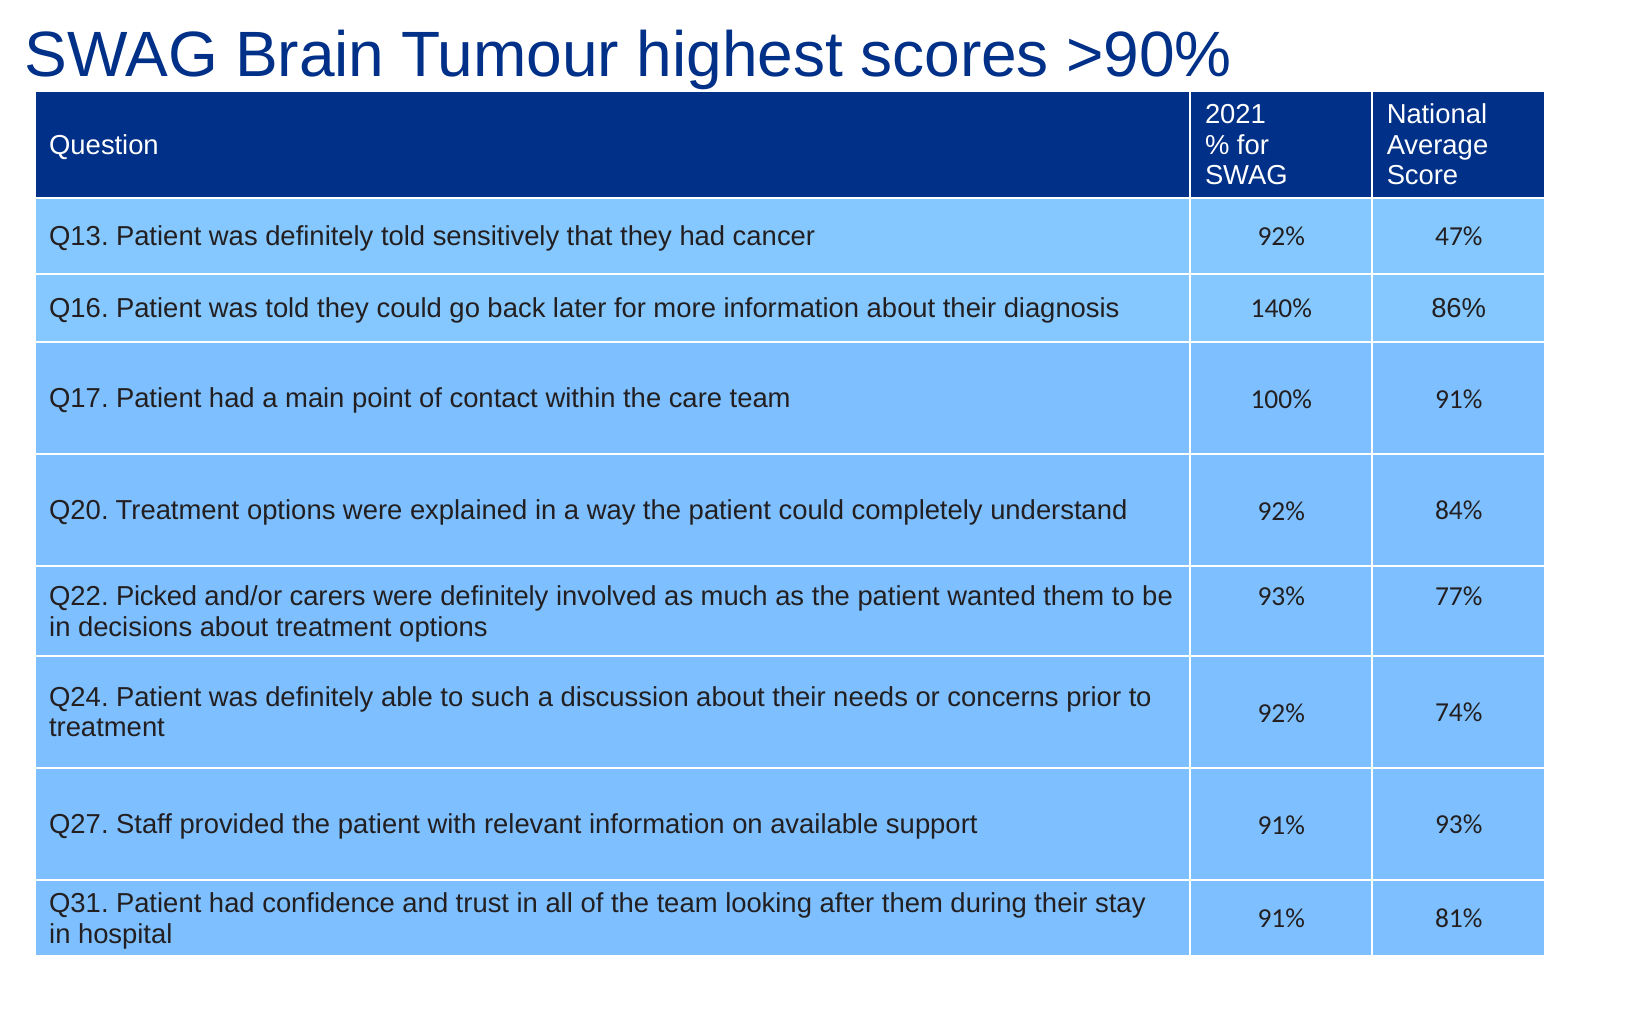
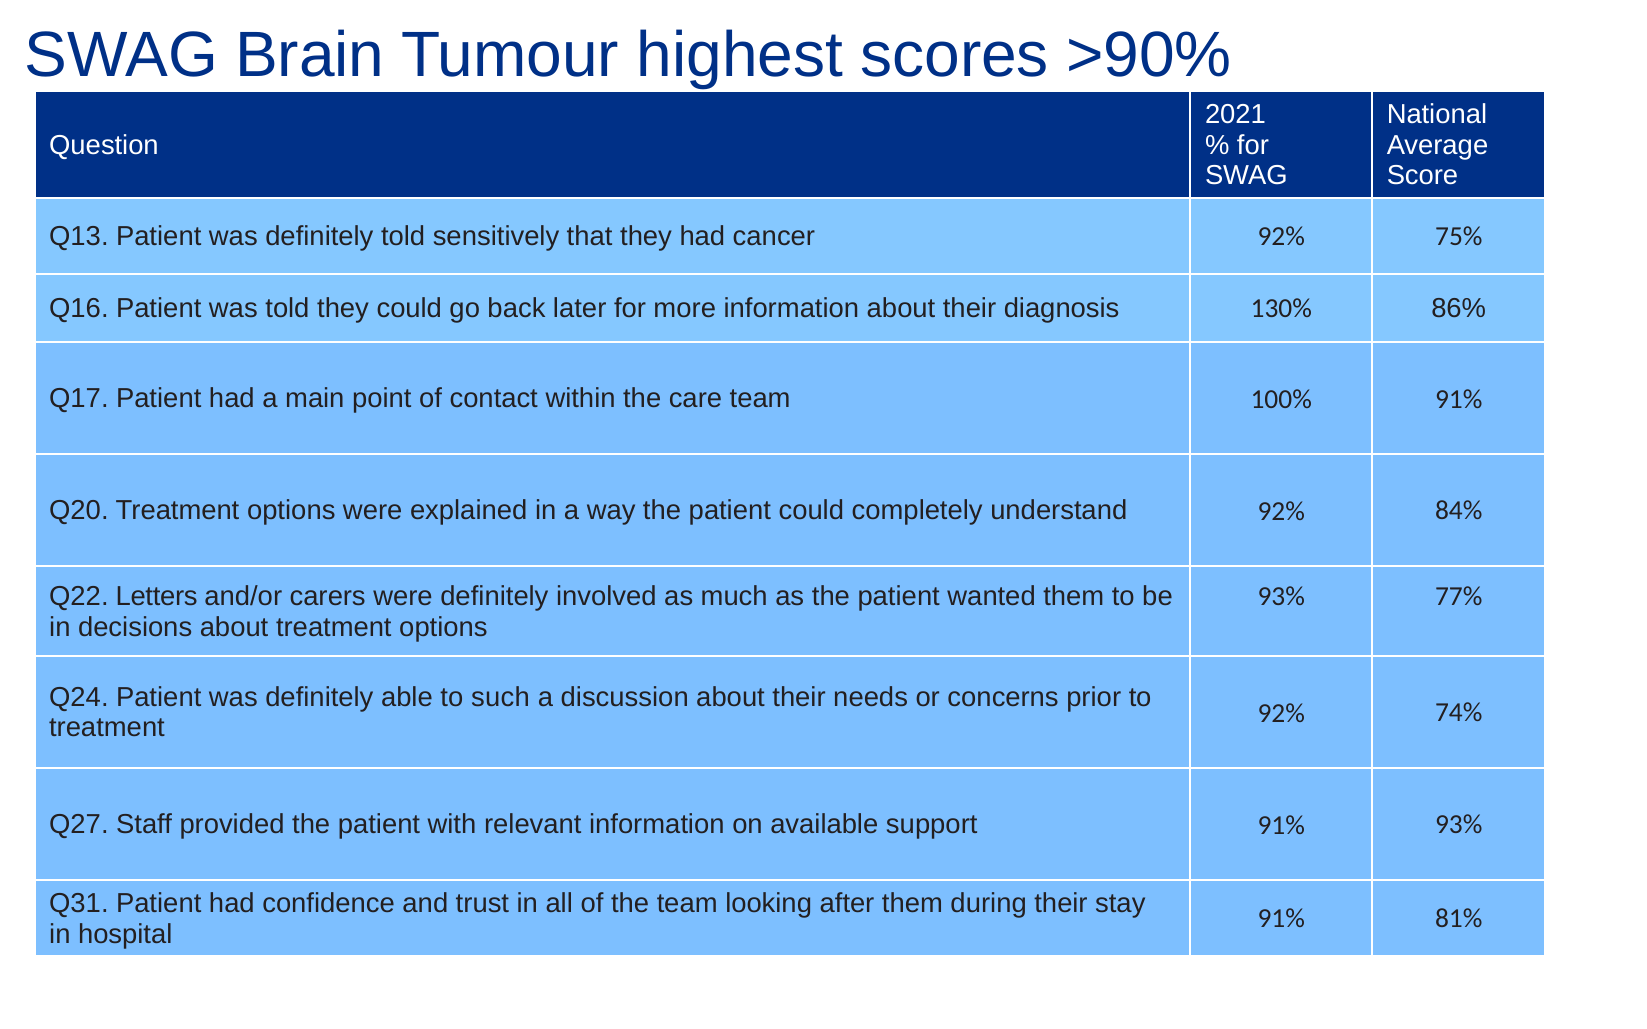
47%: 47% -> 75% (1459, 236)
140%: 140% -> 130% (1281, 309)
Picked: Picked -> Letters (157, 597)
